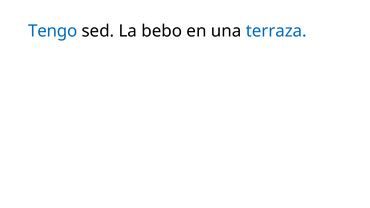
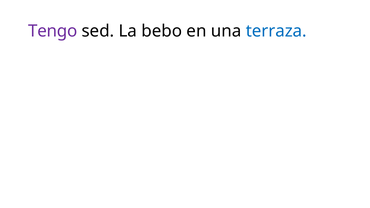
Tengo colour: blue -> purple (53, 31)
